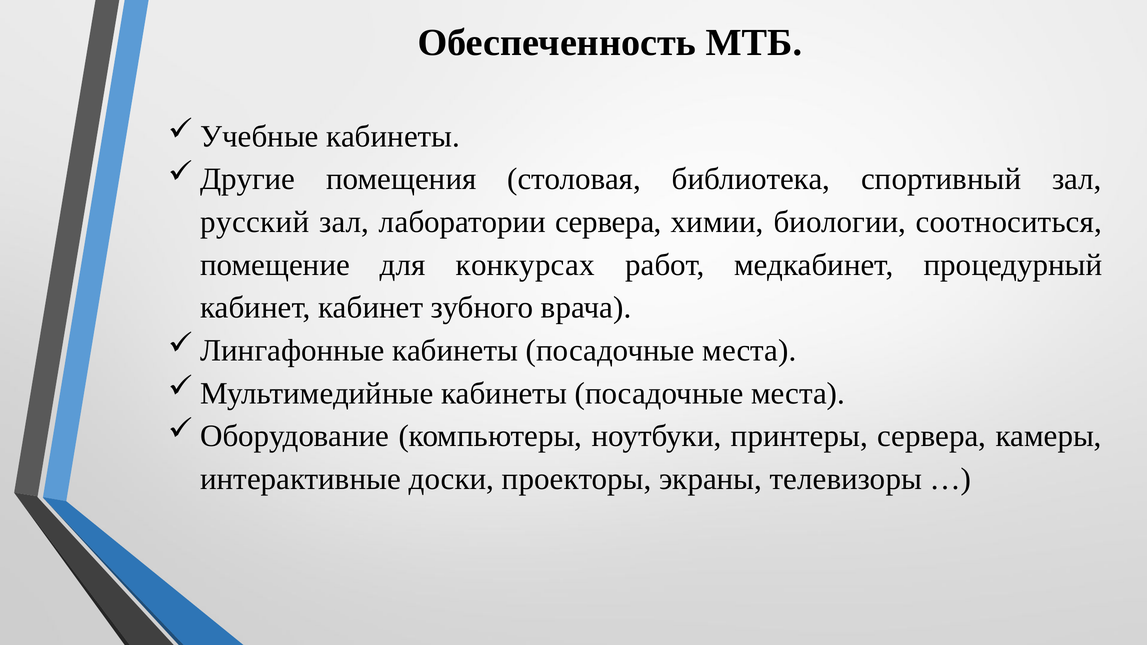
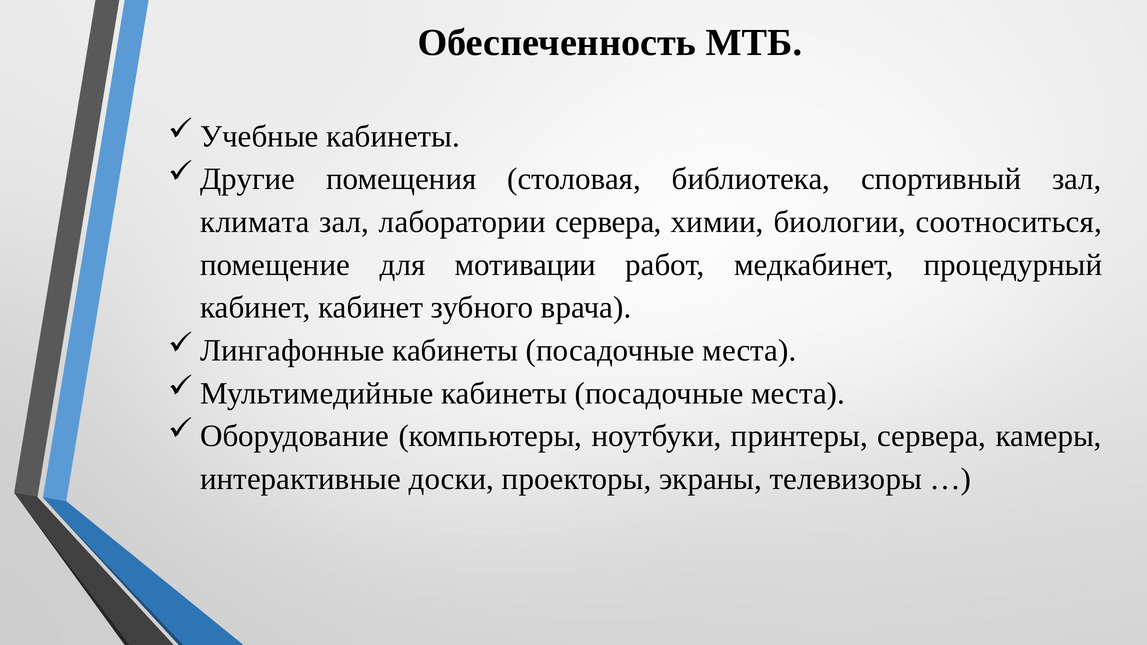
русский: русский -> климата (255, 222)
конкурсах: конкурсах -> мотивации (526, 265)
